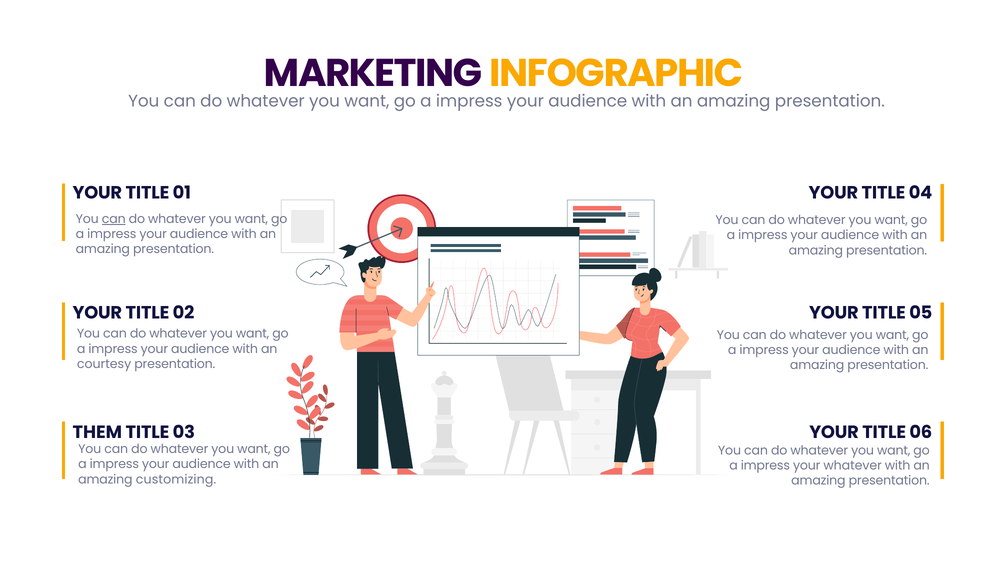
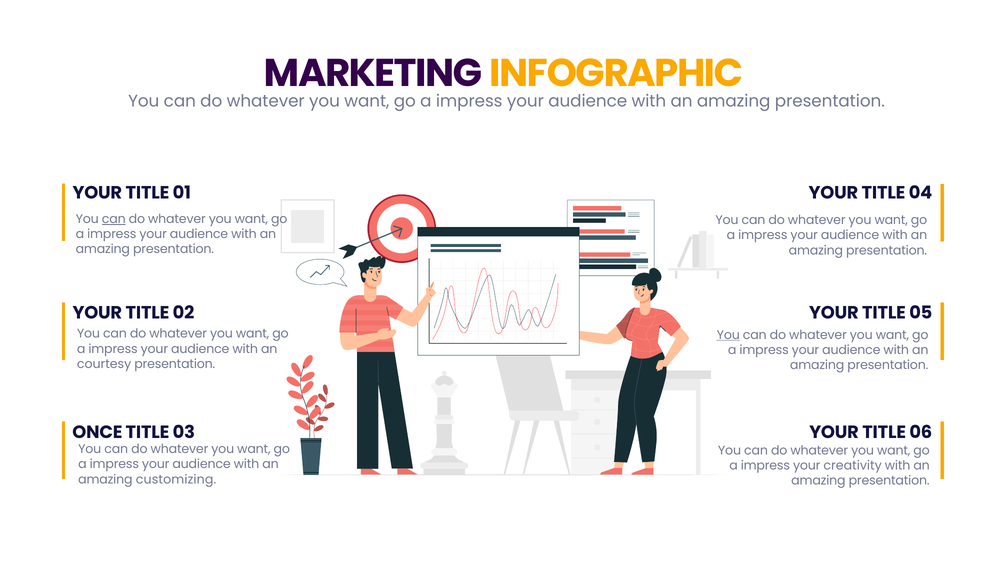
You underline: none -> present (728, 335)
THEM: THEM -> ONCE (97, 432)
your whatever: whatever -> creativity (853, 466)
